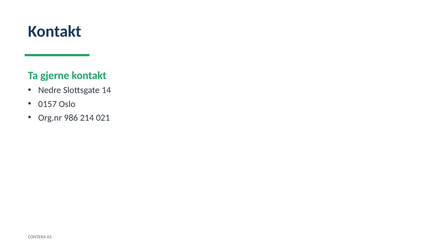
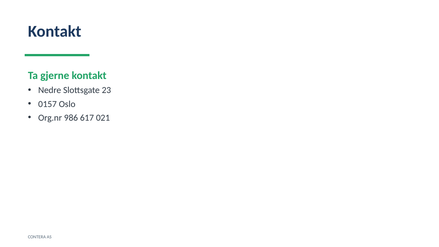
14: 14 -> 23 (106, 90)
214: 214 -> 617 (87, 118)
